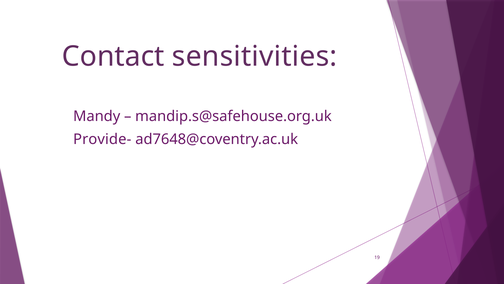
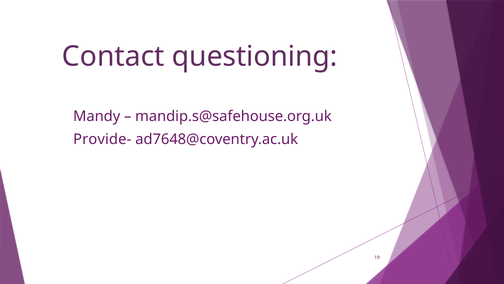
sensitivities: sensitivities -> questioning (255, 56)
